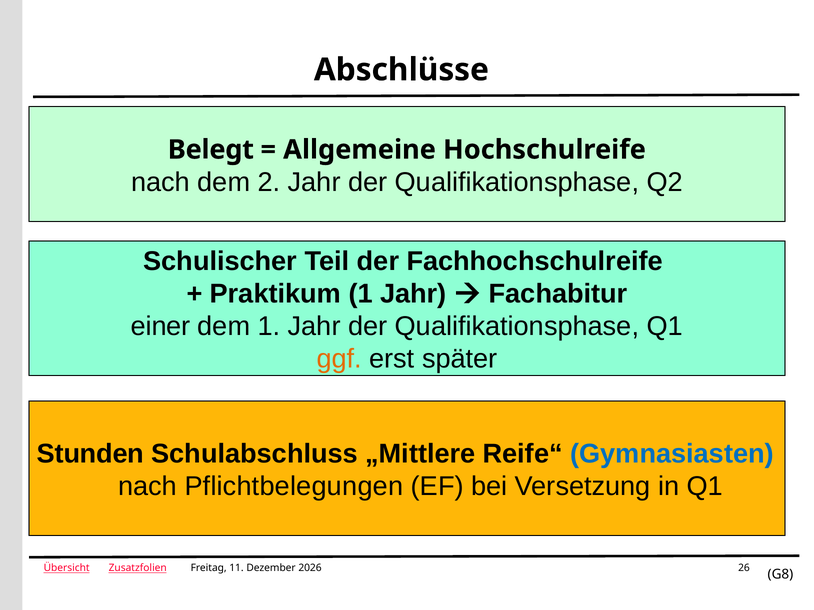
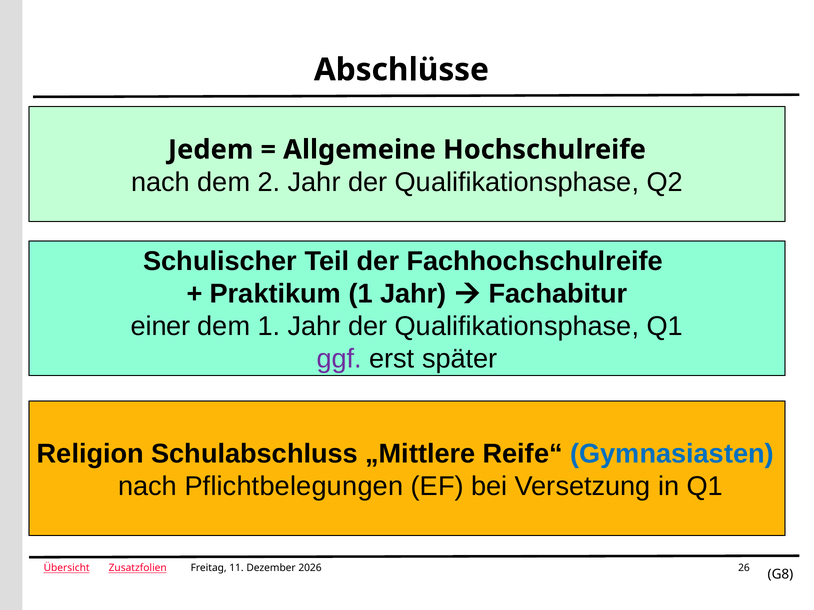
Belegt: Belegt -> Jedem (211, 150)
ggf colour: orange -> purple (339, 359)
Stunden: Stunden -> Religion (90, 454)
